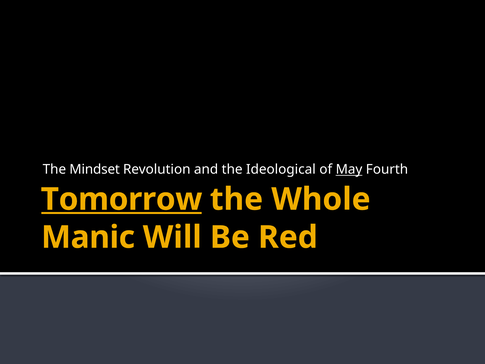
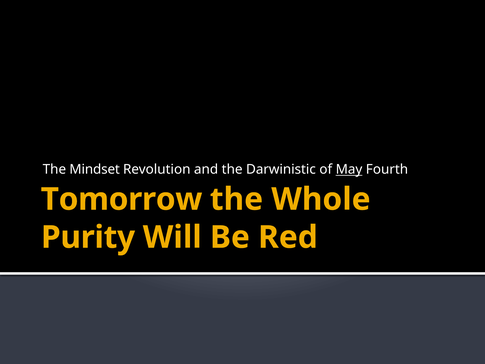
Ideological: Ideological -> Darwinistic (281, 169)
Tomorrow underline: present -> none (122, 199)
Manic: Manic -> Purity (88, 237)
